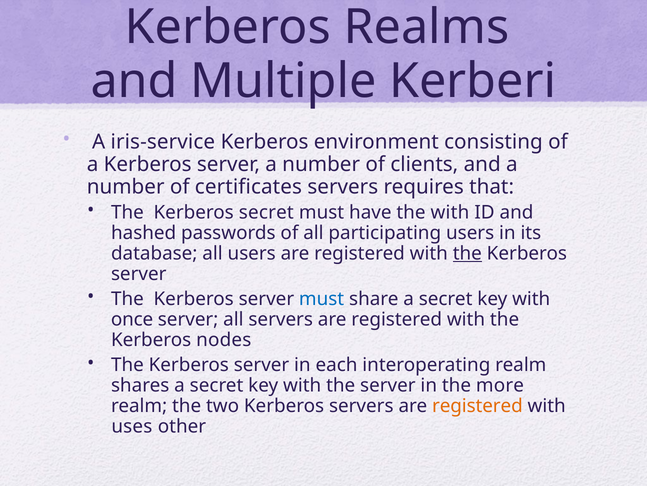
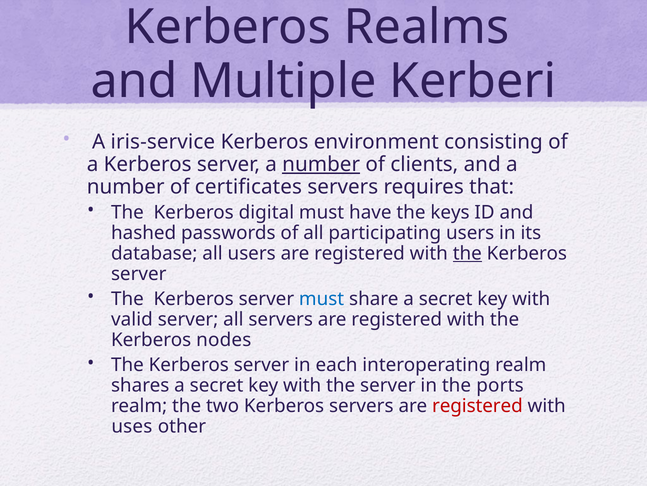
number underline: none -> present (321, 164)
Kerberos secret: secret -> digital (266, 212)
the with: with -> keys (450, 212)
once: once -> valid (132, 319)
more: more -> ports (500, 385)
registered colour: orange -> red (477, 405)
